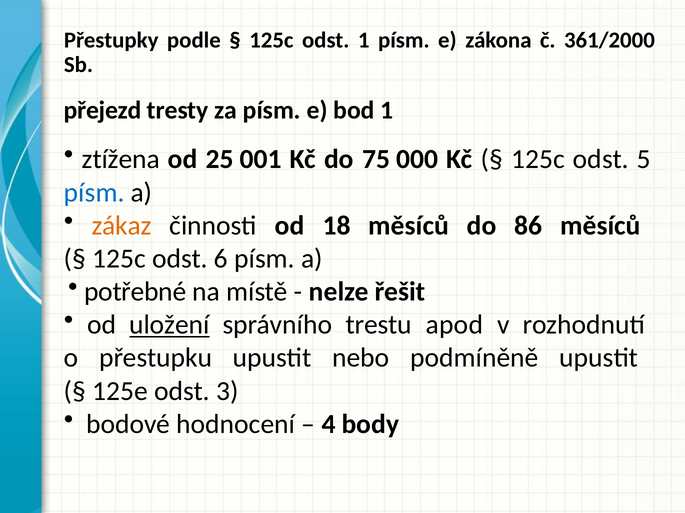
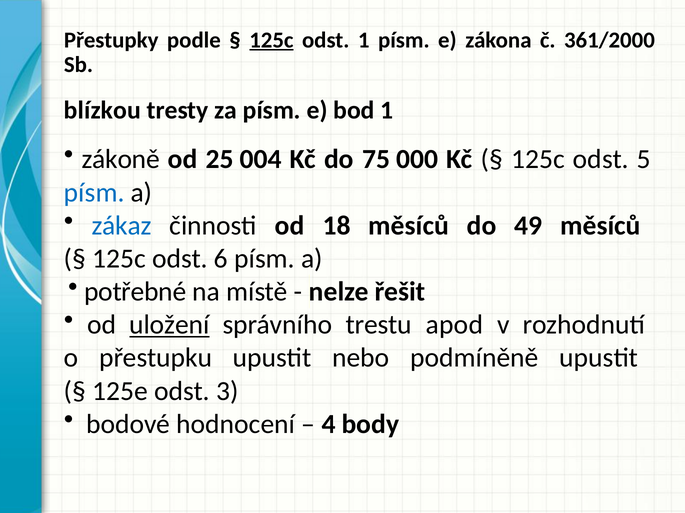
125c underline: none -> present (271, 40)
přejezd: přejezd -> blízkou (102, 110)
ztížena: ztížena -> zákoně (121, 160)
001: 001 -> 004 (261, 160)
zákaz colour: orange -> blue (122, 226)
86: 86 -> 49 (528, 226)
